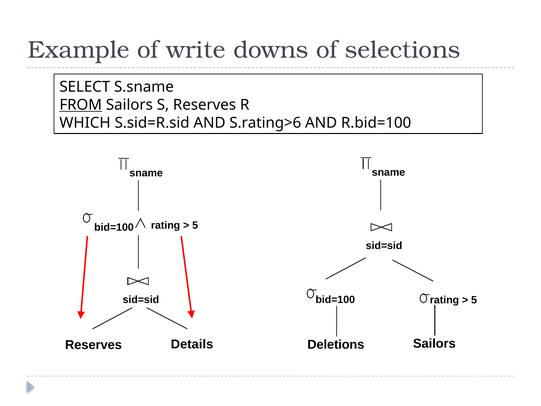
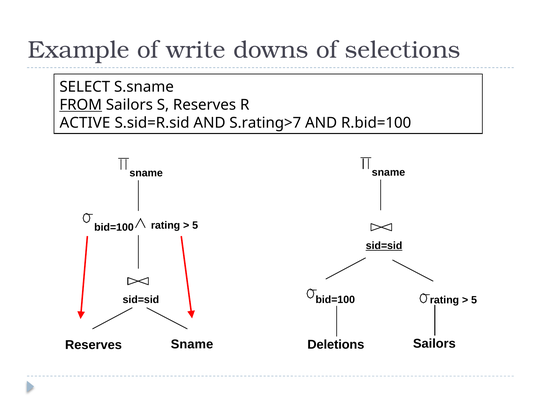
WHICH: WHICH -> ACTIVE (85, 123)
S.rating>6: S.rating>6 -> S.rating>7 (265, 123)
sid=sid underline: none -> present (384, 246)
Reserves Details: Details -> Sname (192, 344)
